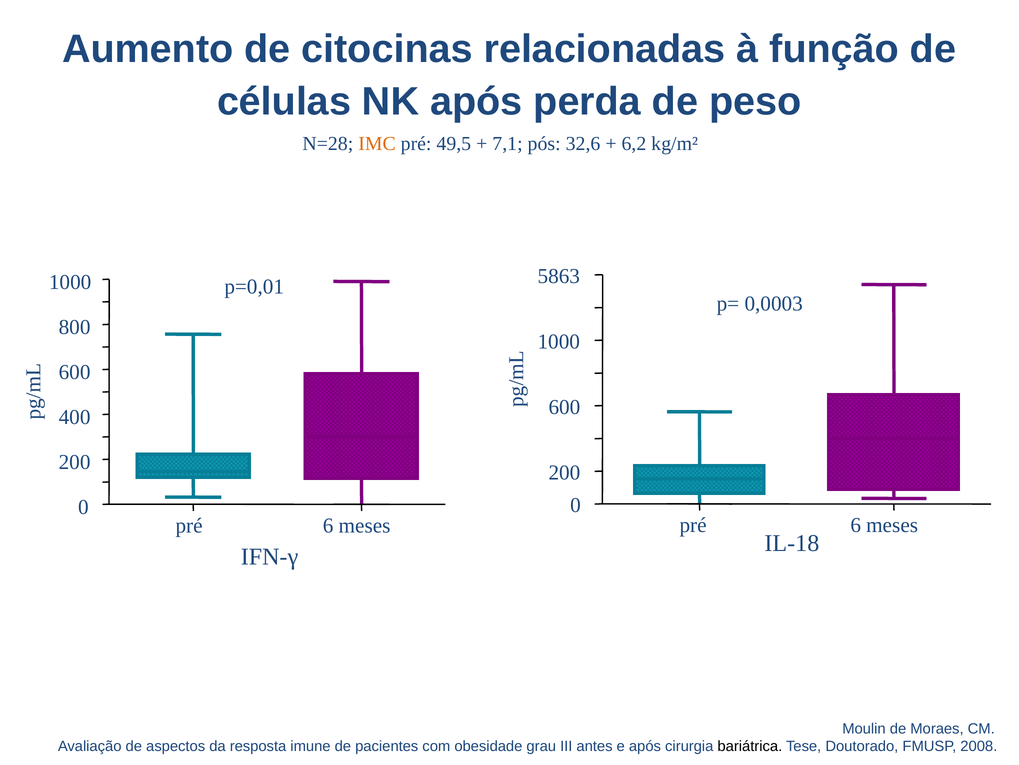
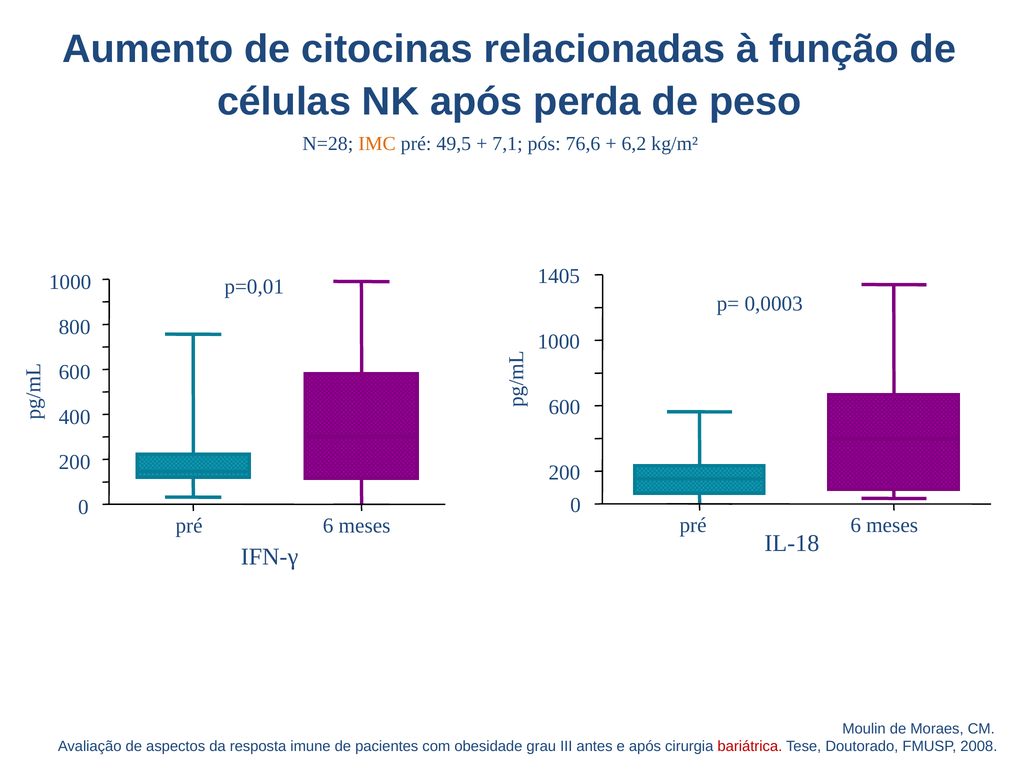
32,6: 32,6 -> 76,6 (583, 144)
5863: 5863 -> 1405 (559, 276)
bariátrica colour: black -> red (750, 746)
